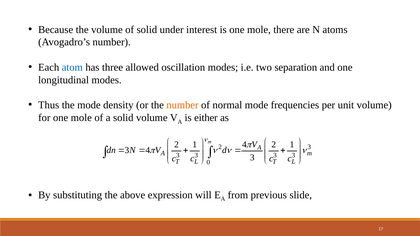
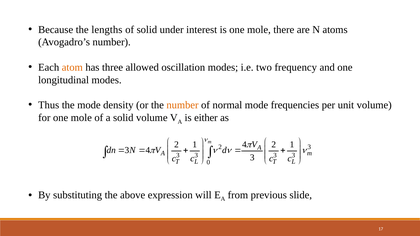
the volume: volume -> lengths (107, 30)
atom colour: blue -> orange (72, 67)
separation: separation -> frequency (296, 67)
